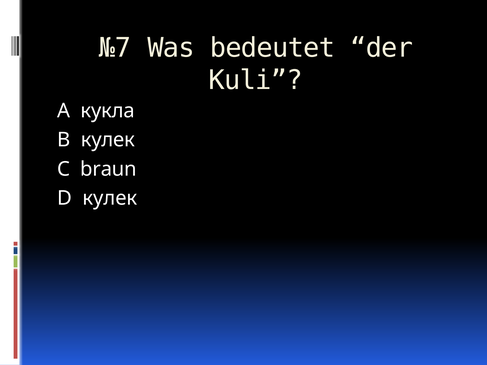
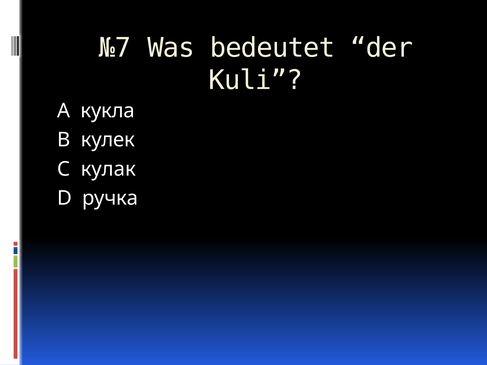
braun: braun -> кулак (108, 169)
D кулек: кулек -> ручка (110, 198)
